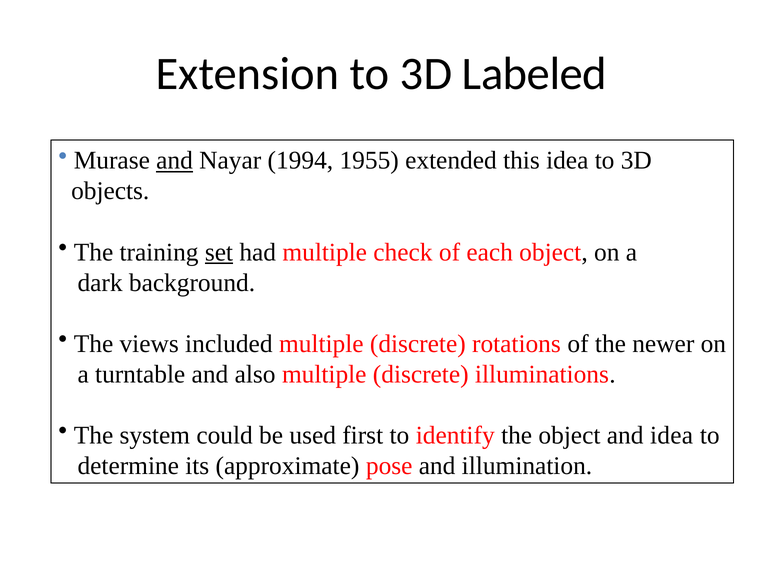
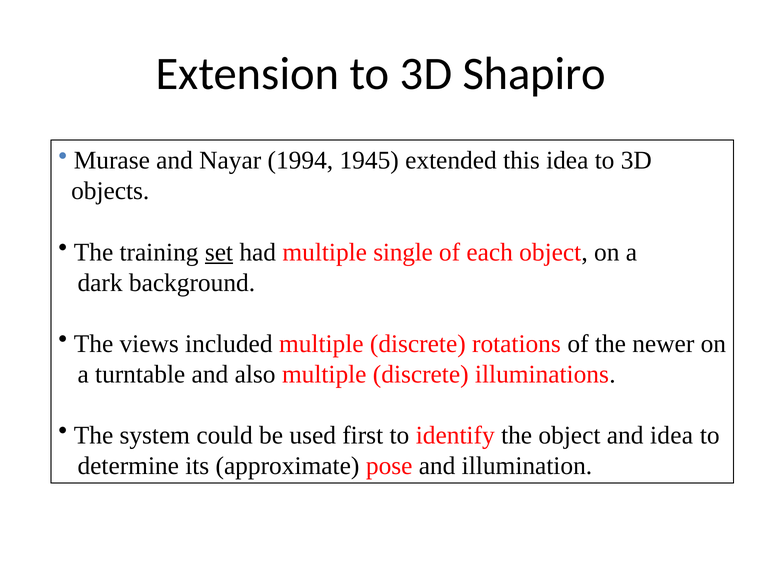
Labeled: Labeled -> Shapiro (534, 74)
and underline: present -> none (175, 160)
1955: 1955 -> 1945 (369, 160)
check: check -> single (403, 252)
